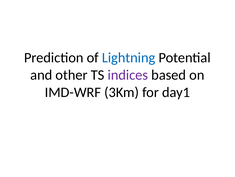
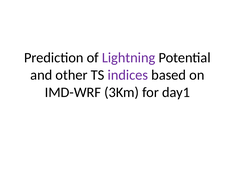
Lightning colour: blue -> purple (129, 57)
